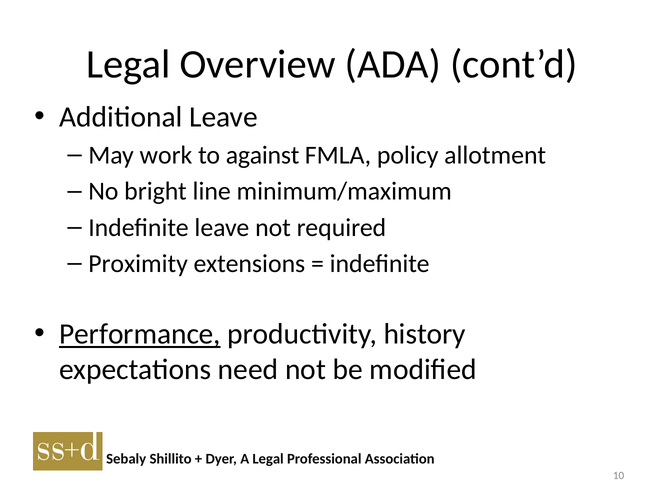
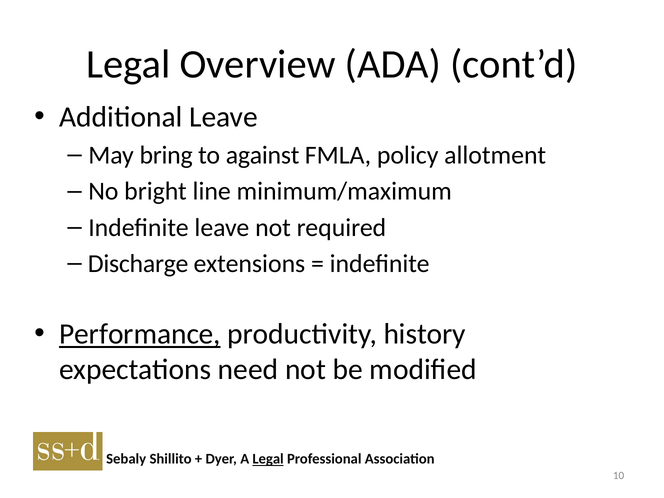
work: work -> bring (166, 155)
Proximity: Proximity -> Discharge (138, 264)
Legal underline: none -> present (268, 459)
